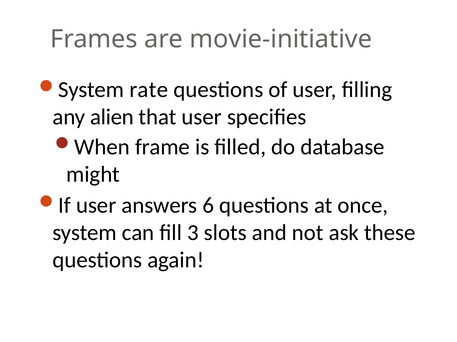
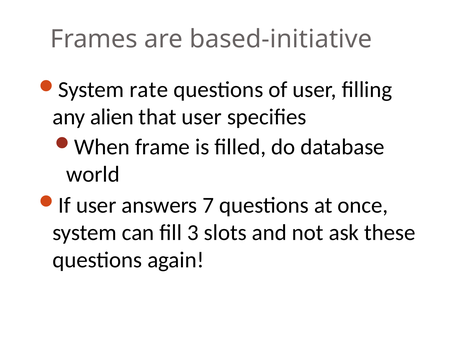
movie-initiative: movie-initiative -> based-initiative (281, 39)
might: might -> world (93, 175)
6: 6 -> 7 (208, 206)
